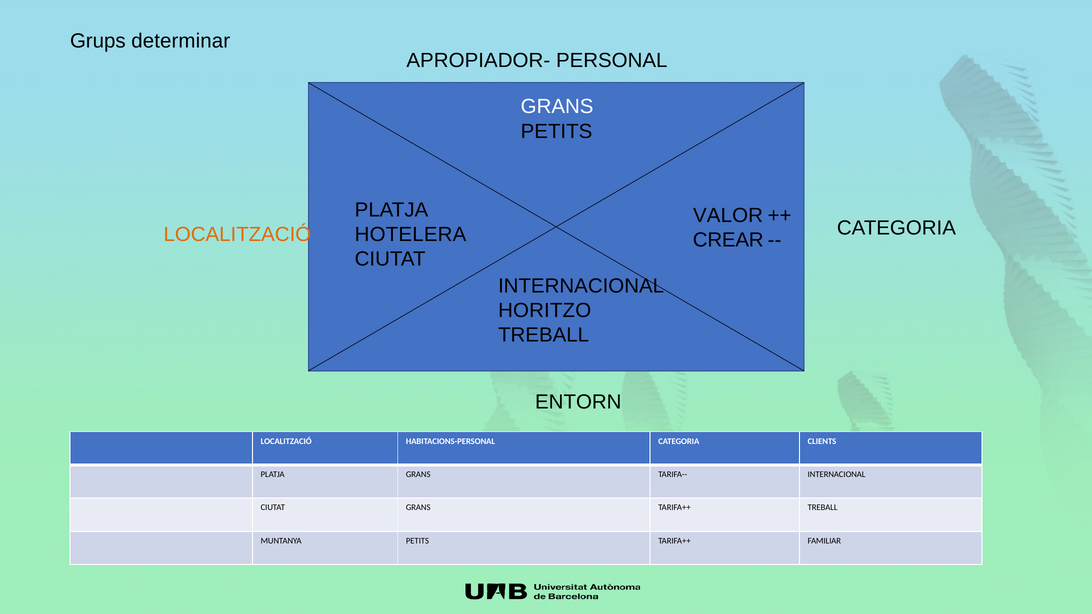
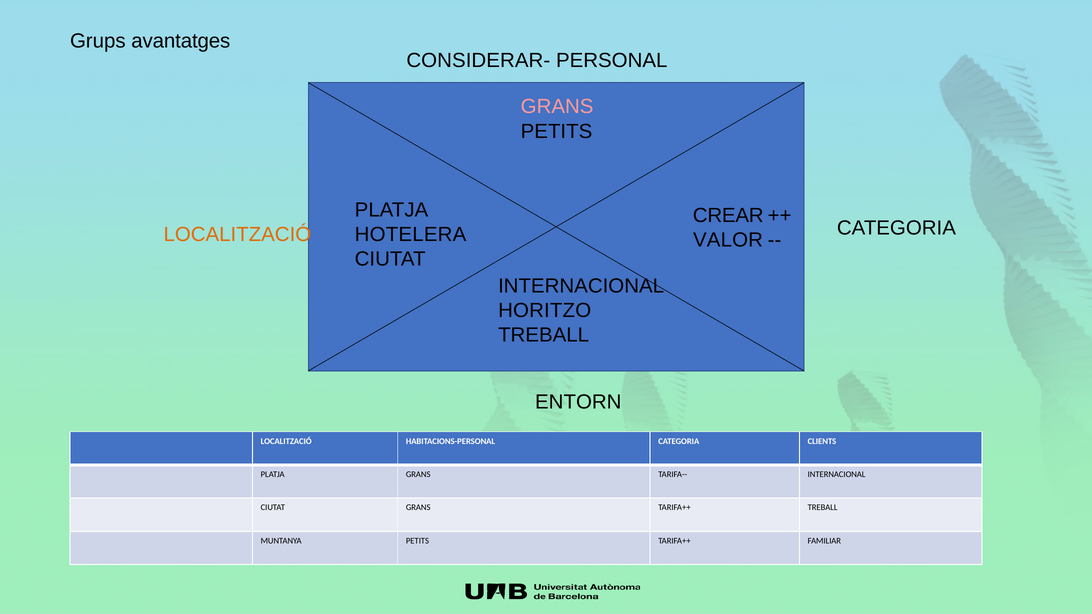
determinar: determinar -> avantatges (181, 41)
APROPIADOR-: APROPIADOR- -> CONSIDERAR- (478, 60)
GRANS colour: white -> pink (557, 107)
VALOR: VALOR -> CREAR (728, 216)
CREAR: CREAR -> VALOR (728, 240)
